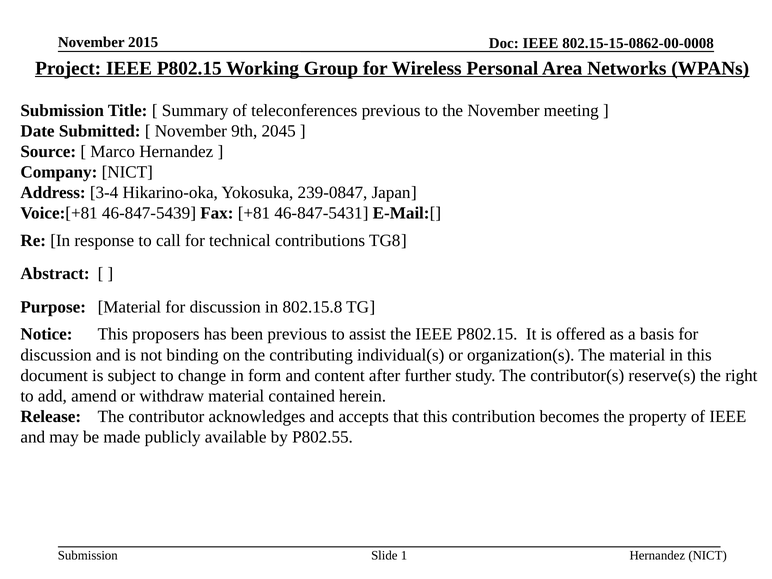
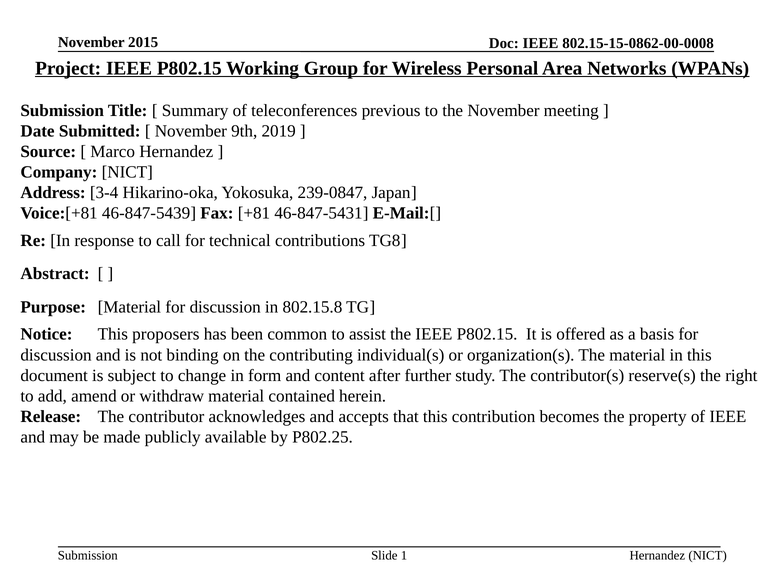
2045: 2045 -> 2019 (279, 131)
been previous: previous -> common (297, 334)
P802.55: P802.55 -> P802.25 (323, 437)
